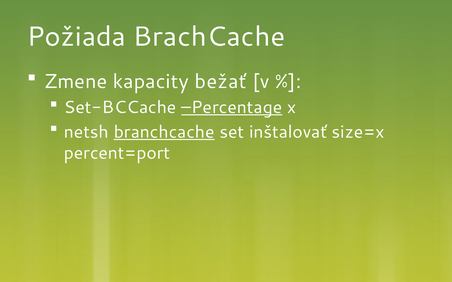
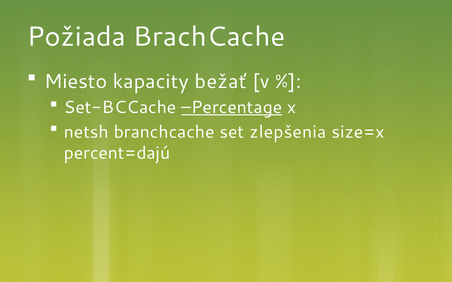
Zmene: Zmene -> Miesto (76, 82)
branchcache underline: present -> none (164, 132)
inštalovať: inštalovať -> zlepšenia (288, 132)
percent=port: percent=port -> percent=dajú (117, 153)
